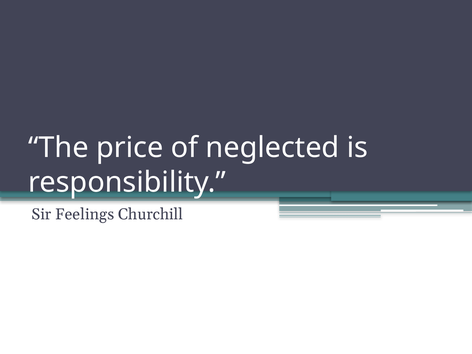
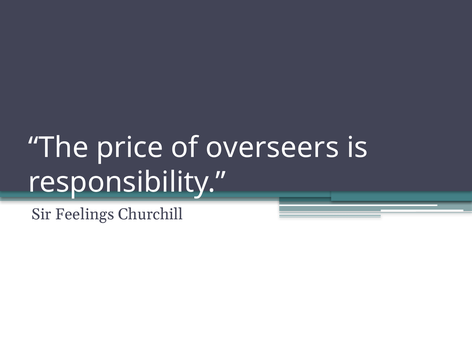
neglected: neglected -> overseers (272, 148)
